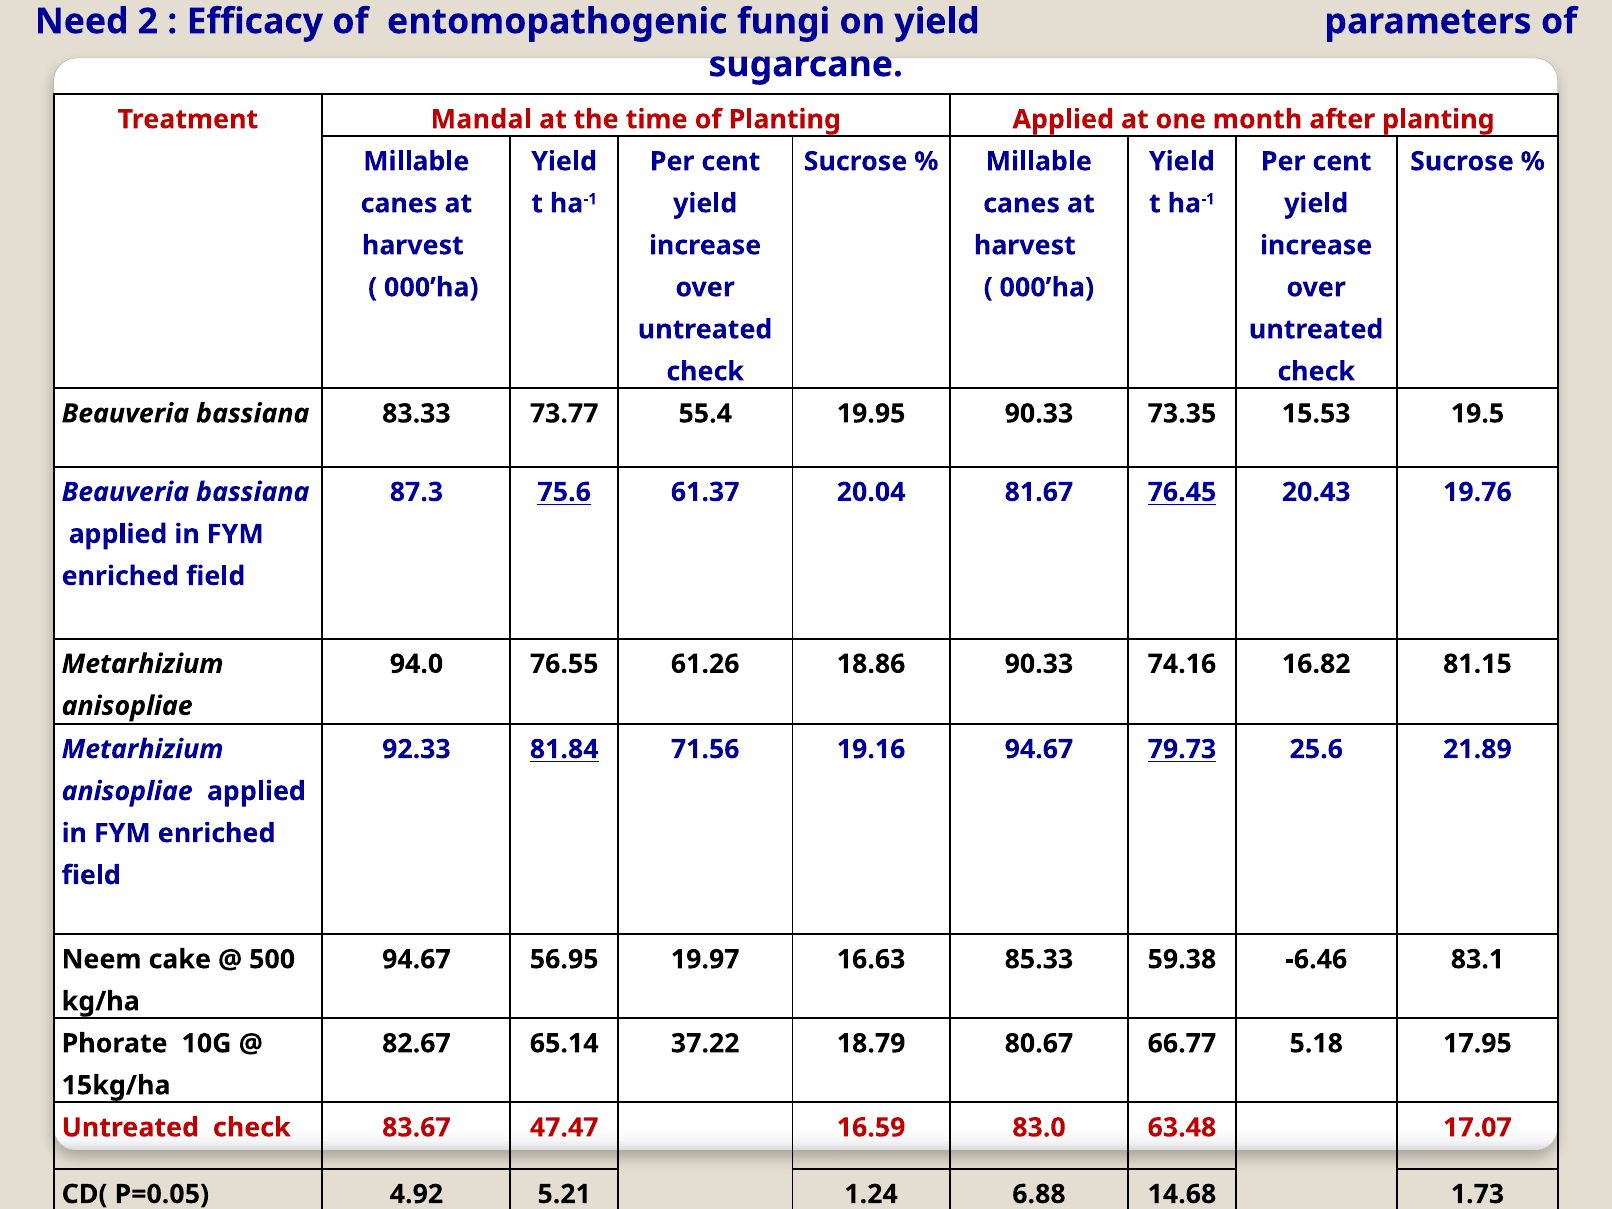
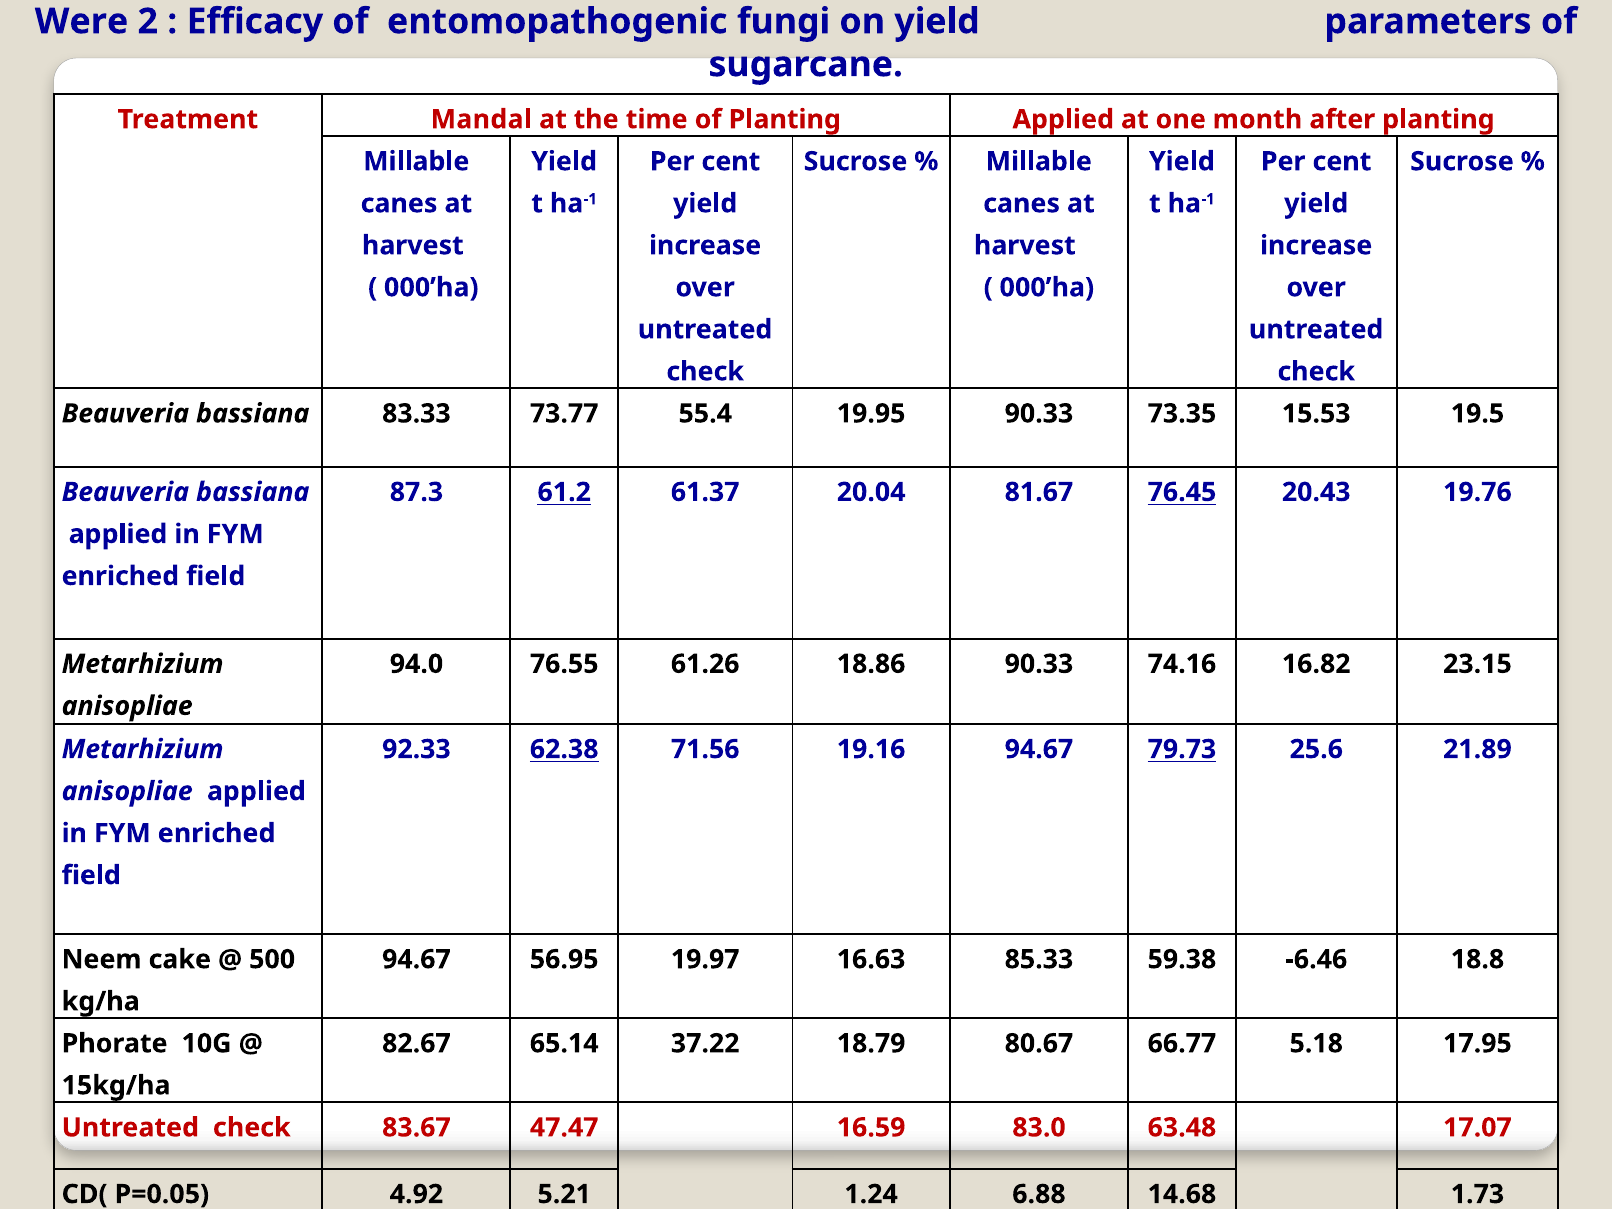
Need: Need -> Were (82, 21)
75.6: 75.6 -> 61.2 (564, 492)
81.15: 81.15 -> 23.15 (1477, 664)
81.84: 81.84 -> 62.38 (564, 749)
83.1: 83.1 -> 18.8 (1477, 959)
